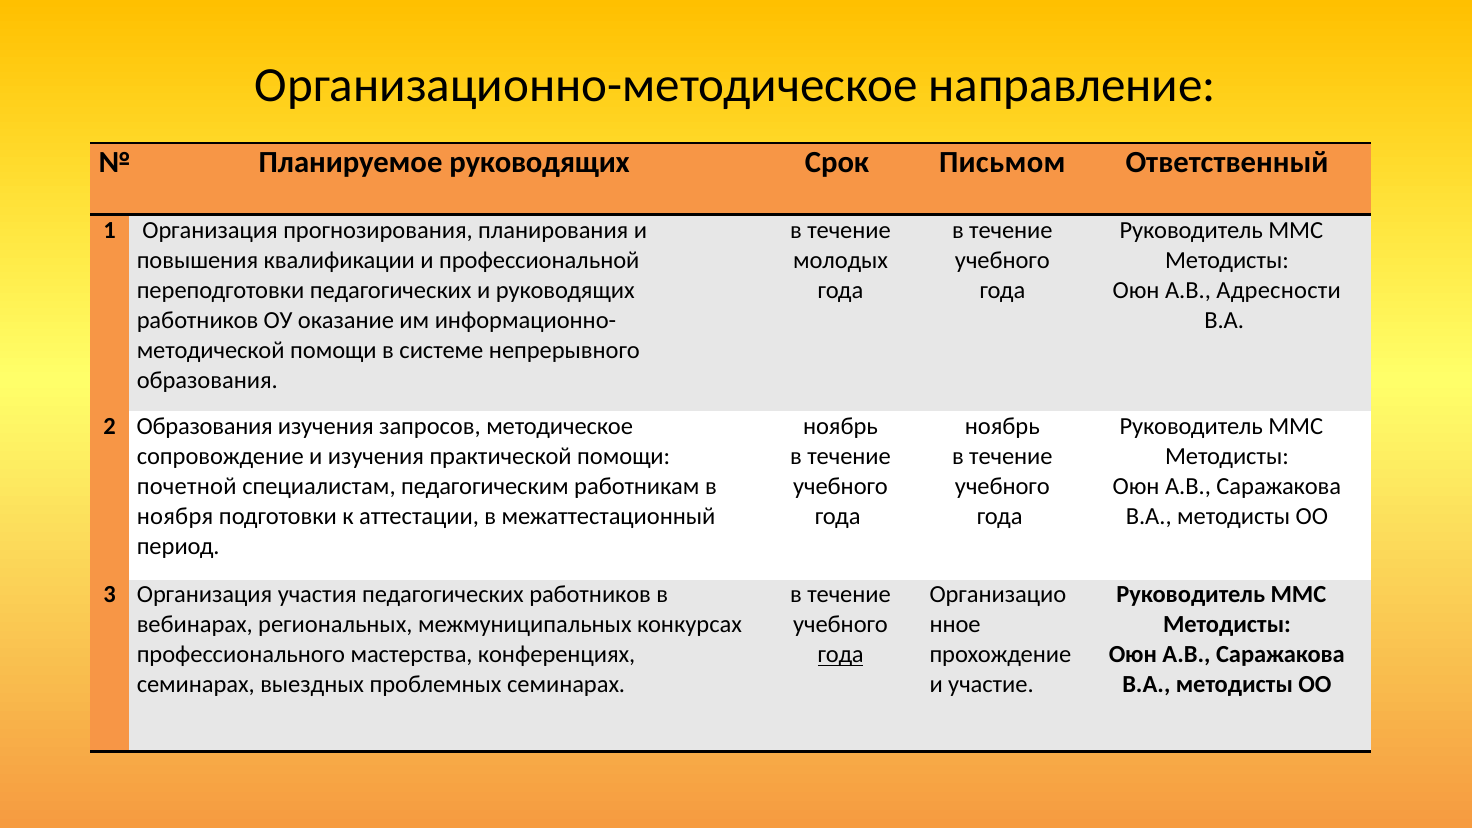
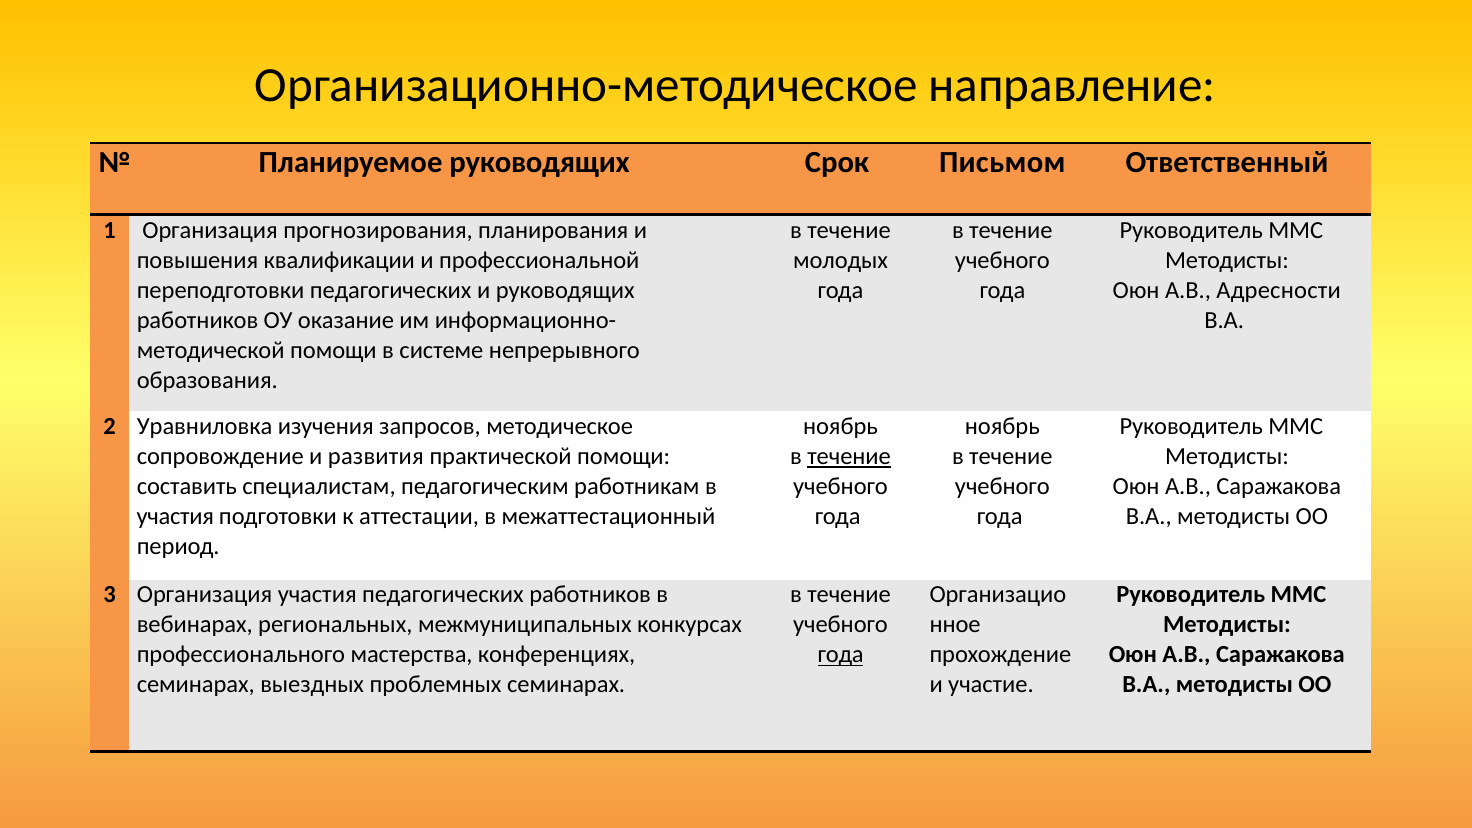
2 Образования: Образования -> Уравниловка (205, 426)
и изучения: изучения -> развития (376, 456)
течение underline: none -> present (849, 456)
почетной: почетной -> составить (187, 486)
ноября: ноября -> участия (175, 516)
